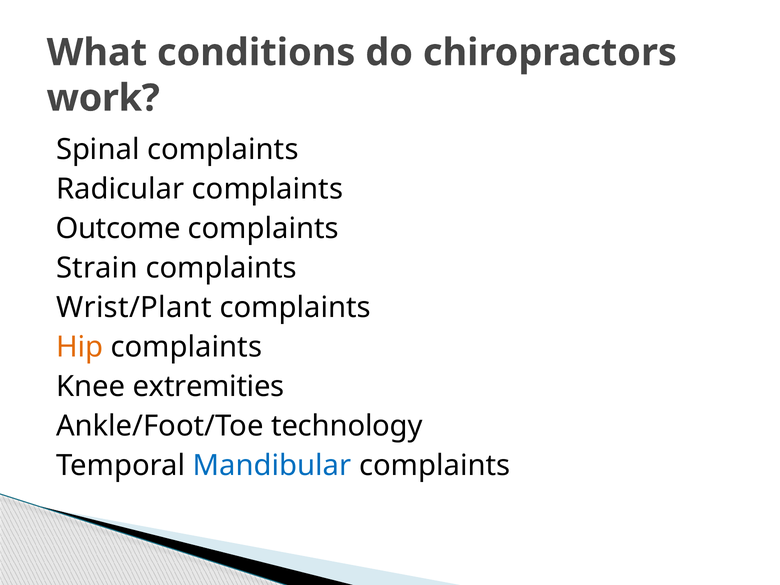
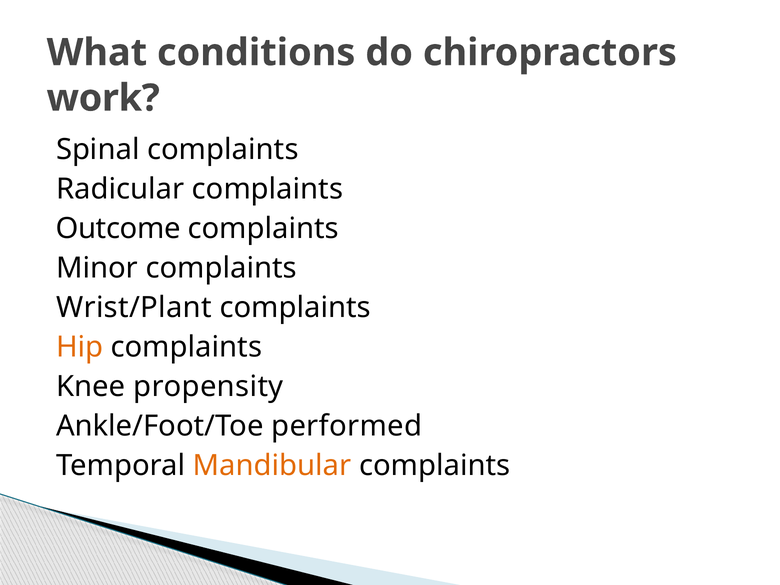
Strain: Strain -> Minor (97, 268)
extremities: extremities -> propensity (208, 387)
technology: technology -> performed (347, 426)
Mandibular colour: blue -> orange (272, 465)
